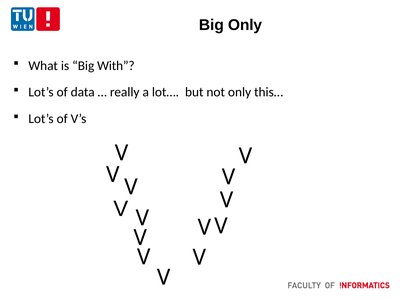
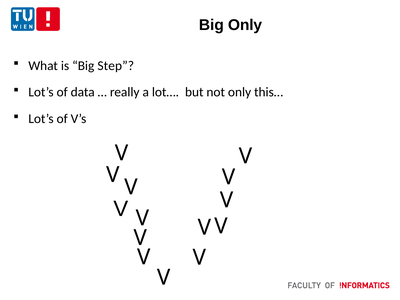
With: With -> Step (116, 66)
